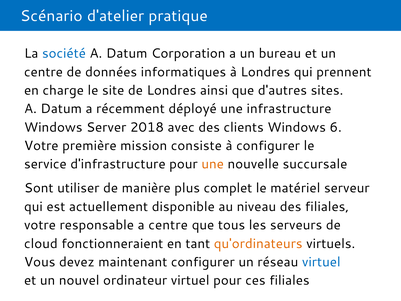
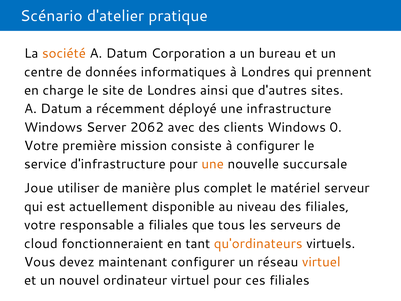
société colour: blue -> orange (64, 53)
2018: 2018 -> 2062 (147, 127)
6: 6 -> 0 (336, 127)
Sont: Sont -> Joue (39, 188)
a centre: centre -> filiales (168, 225)
virtuel colour: blue -> orange (321, 262)
